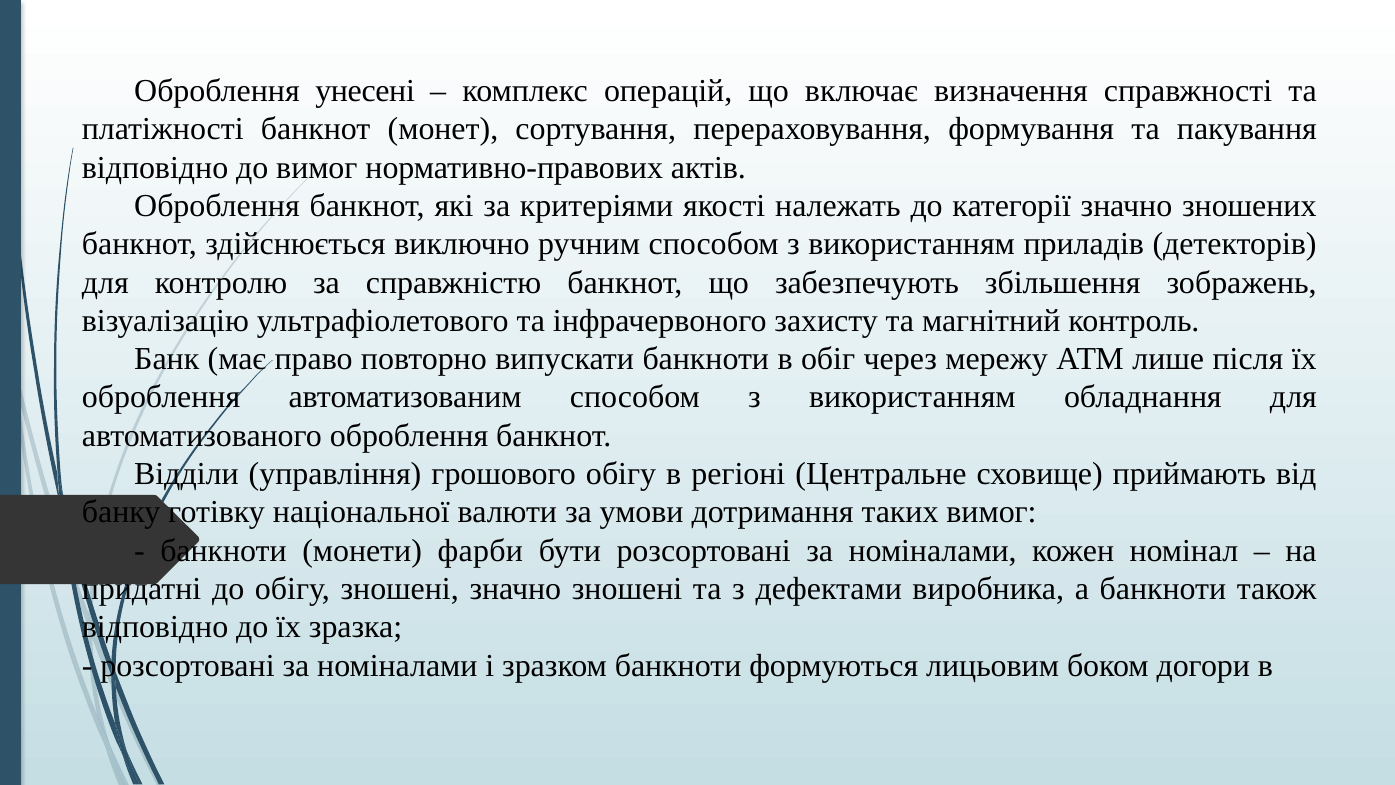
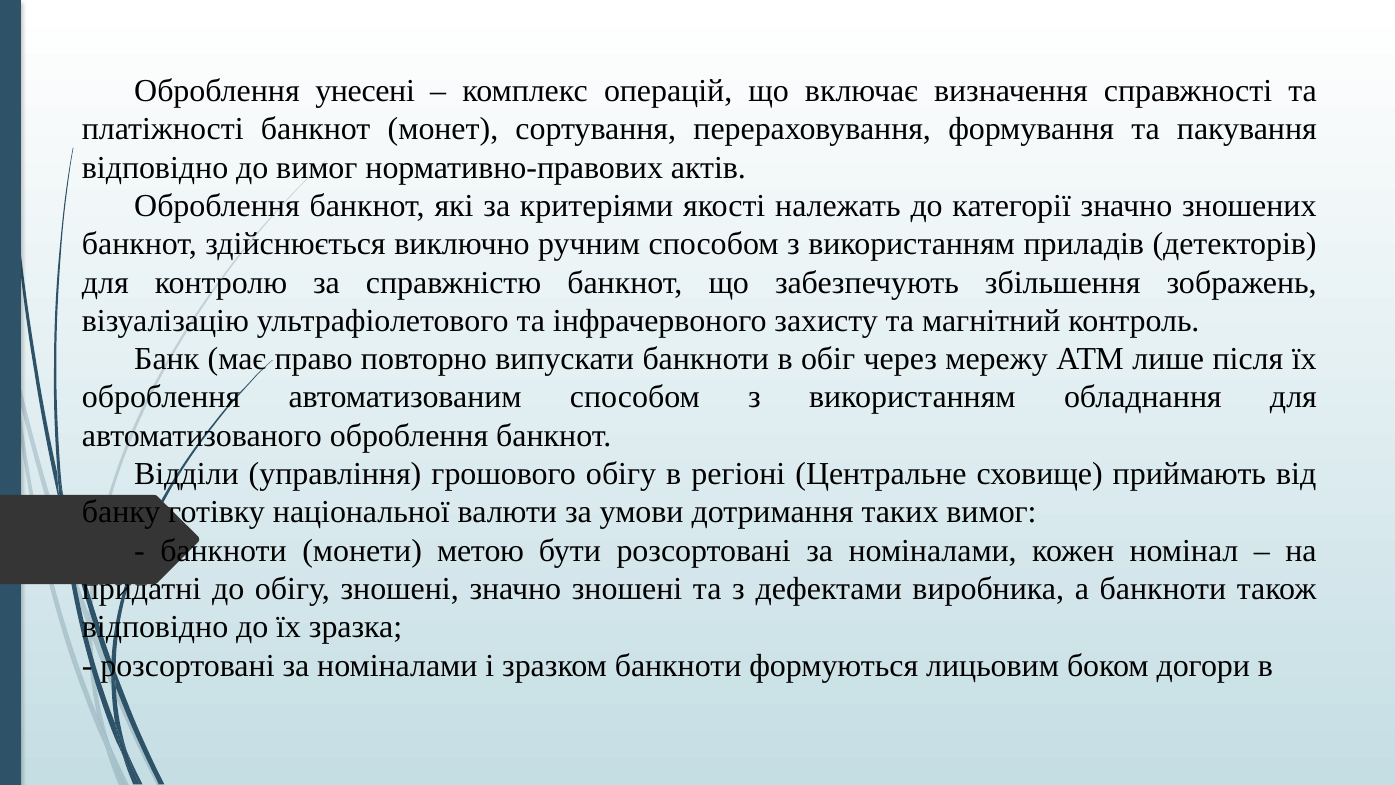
фарби: фарби -> метою (481, 551)
